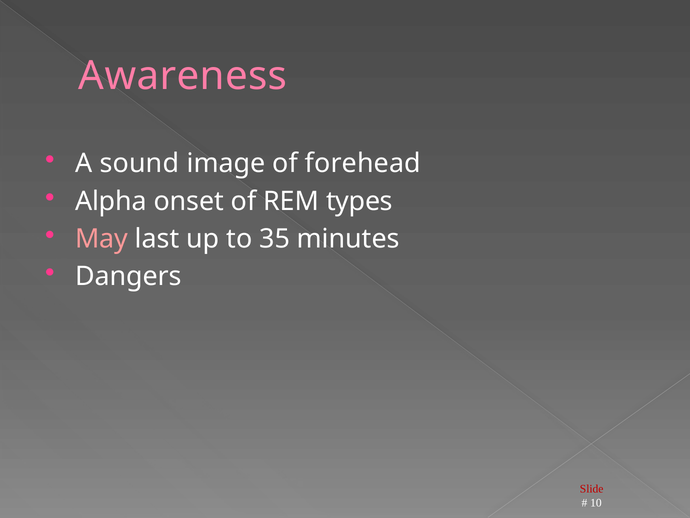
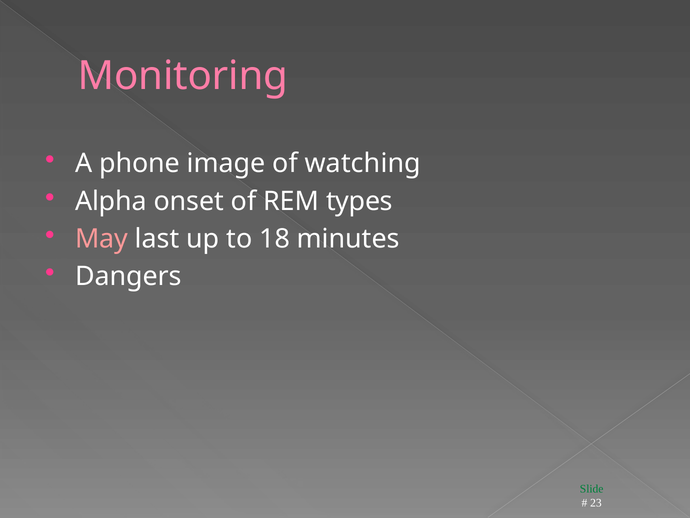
Awareness: Awareness -> Monitoring (183, 76)
sound: sound -> phone (140, 163)
forehead: forehead -> watching (363, 163)
35: 35 -> 18 (275, 239)
Slide colour: red -> green (592, 488)
10: 10 -> 23 (596, 502)
